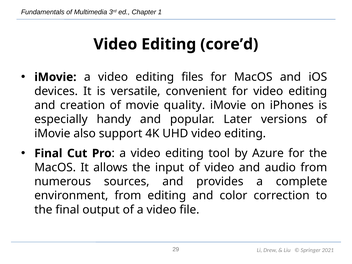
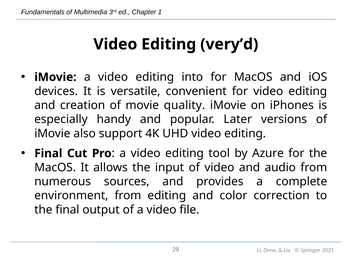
core’d: core’d -> very’d (229, 44)
files: files -> into (192, 77)
